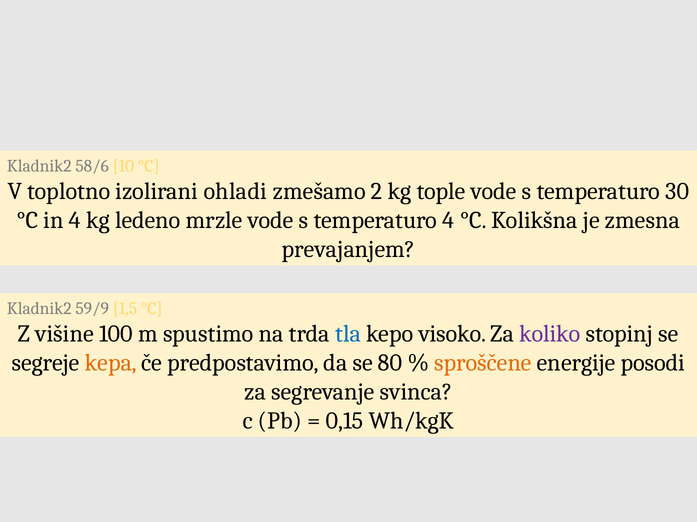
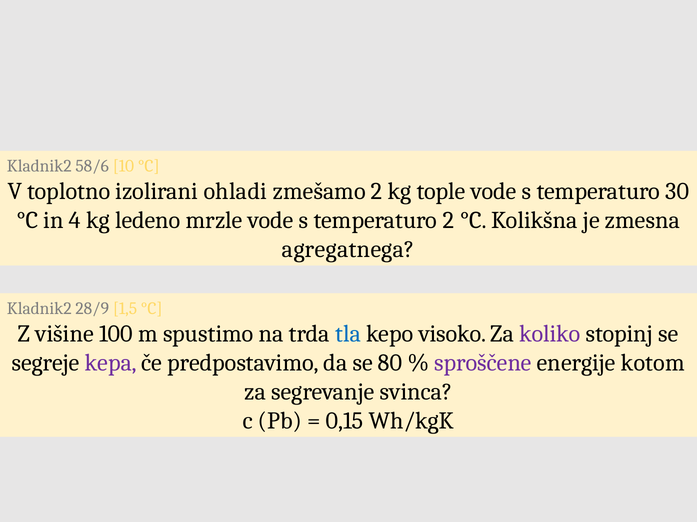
temperaturo 4: 4 -> 2 (448, 221)
prevajanjem: prevajanjem -> agregatnega (348, 250)
59/9: 59/9 -> 28/9 (92, 309)
kepa colour: orange -> purple (111, 363)
sproščene colour: orange -> purple (483, 363)
posodi: posodi -> kotom (653, 363)
